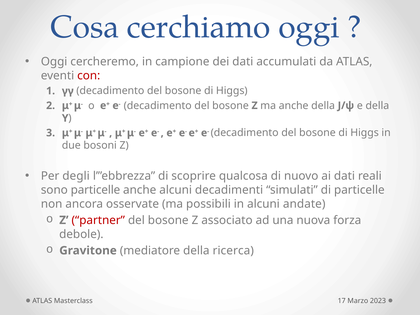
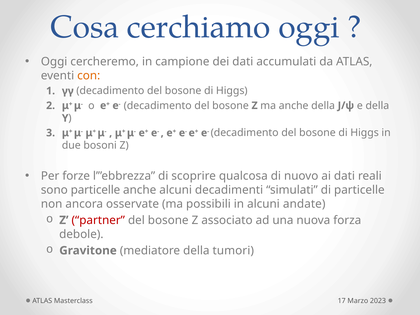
con colour: red -> orange (89, 76)
degli: degli -> forze (76, 176)
ricerca: ricerca -> tumori (233, 251)
